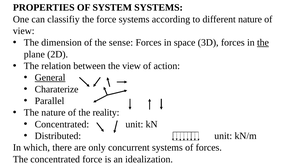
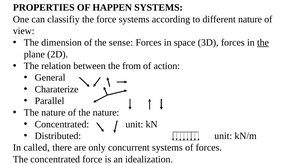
SYSTEM: SYSTEM -> HAPPEN (112, 8)
the view: view -> from (132, 66)
General underline: present -> none (50, 77)
of the reality: reality -> nature (106, 112)
which: which -> called (37, 147)
